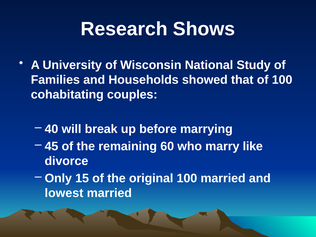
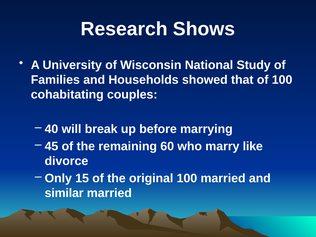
lowest: lowest -> similar (64, 193)
